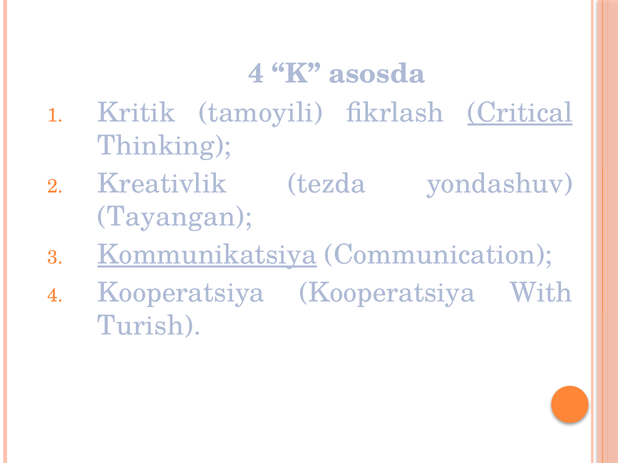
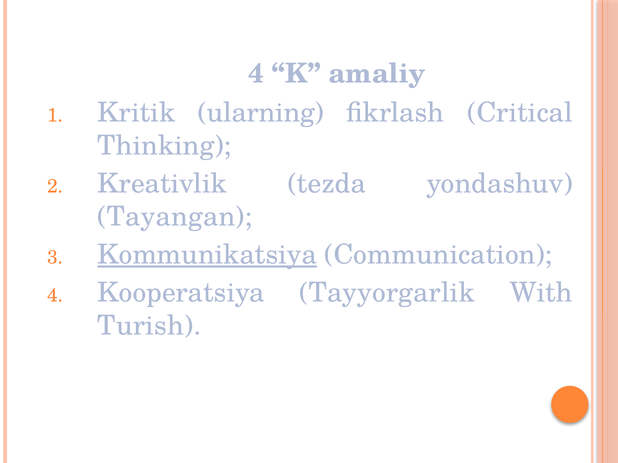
asosda: asosda -> amaliy (377, 74)
tamoyili: tamoyili -> ularning (261, 113)
Critical underline: present -> none (520, 113)
Kooperatsiya Kooperatsiya: Kooperatsiya -> Tayyorgarlik (387, 293)
